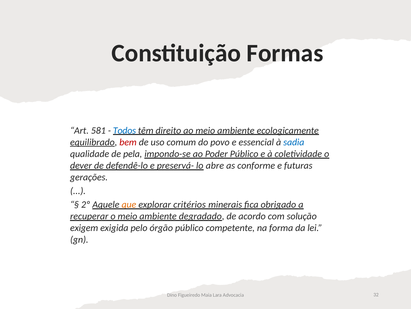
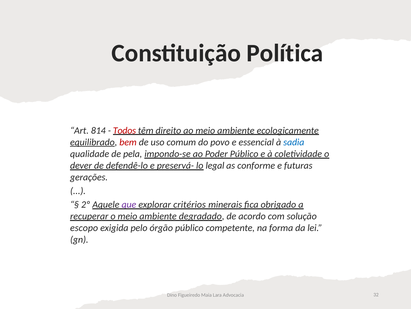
Formas: Formas -> Política (285, 53)
581: 581 -> 814 (98, 130)
Todos colour: blue -> red (124, 130)
abre: abre -> legal (215, 165)
que colour: orange -> purple (129, 204)
exigem: exigem -> escopo (84, 227)
